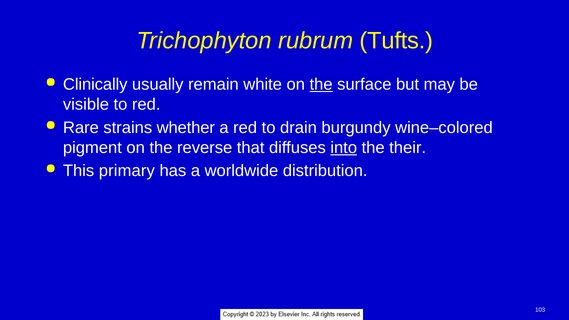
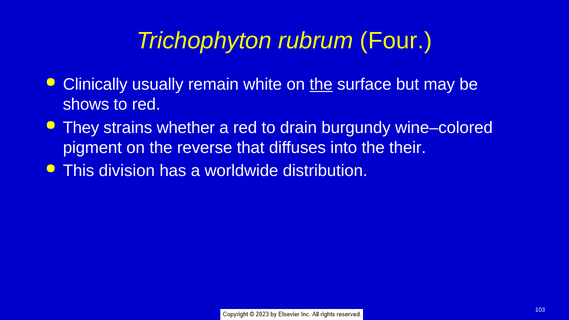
Tufts: Tufts -> Four (396, 41)
visible: visible -> shows (86, 104)
Rare: Rare -> They (81, 128)
into underline: present -> none (344, 148)
primary: primary -> division (127, 171)
